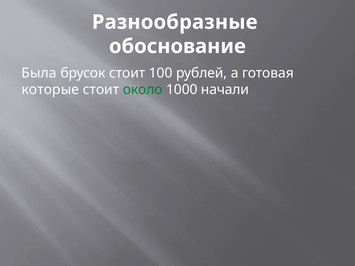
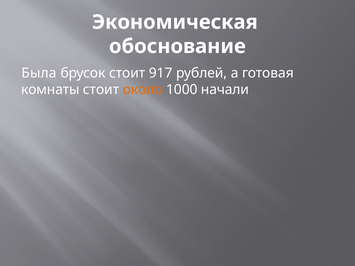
Разнообразные: Разнообразные -> Экономическая (175, 22)
100: 100 -> 917 (161, 73)
которые: которые -> комнаты (50, 90)
около colour: green -> orange (143, 90)
